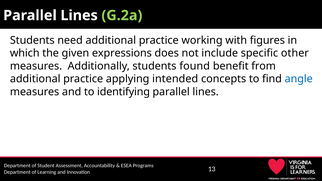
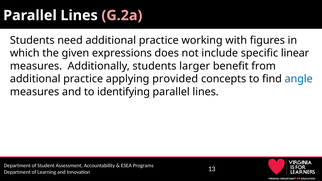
G.2a colour: light green -> pink (122, 15)
other: other -> linear (295, 53)
found: found -> larger (195, 66)
intended: intended -> provided (175, 79)
